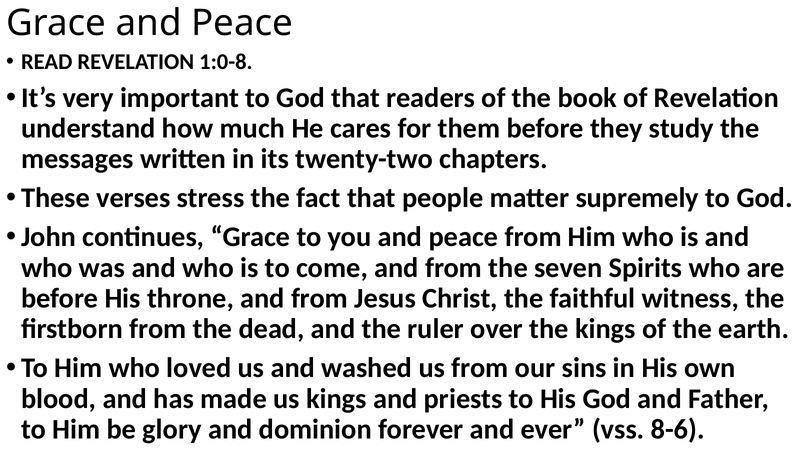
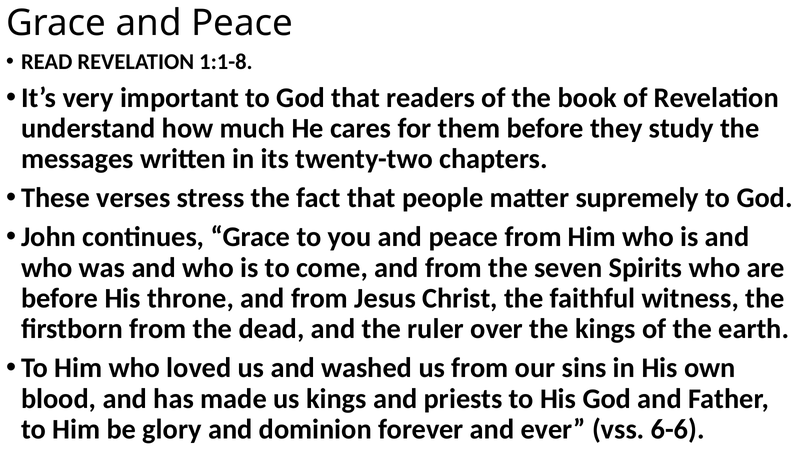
1:0-8: 1:0-8 -> 1:1-8 (226, 62)
8-6: 8-6 -> 6-6 (678, 430)
